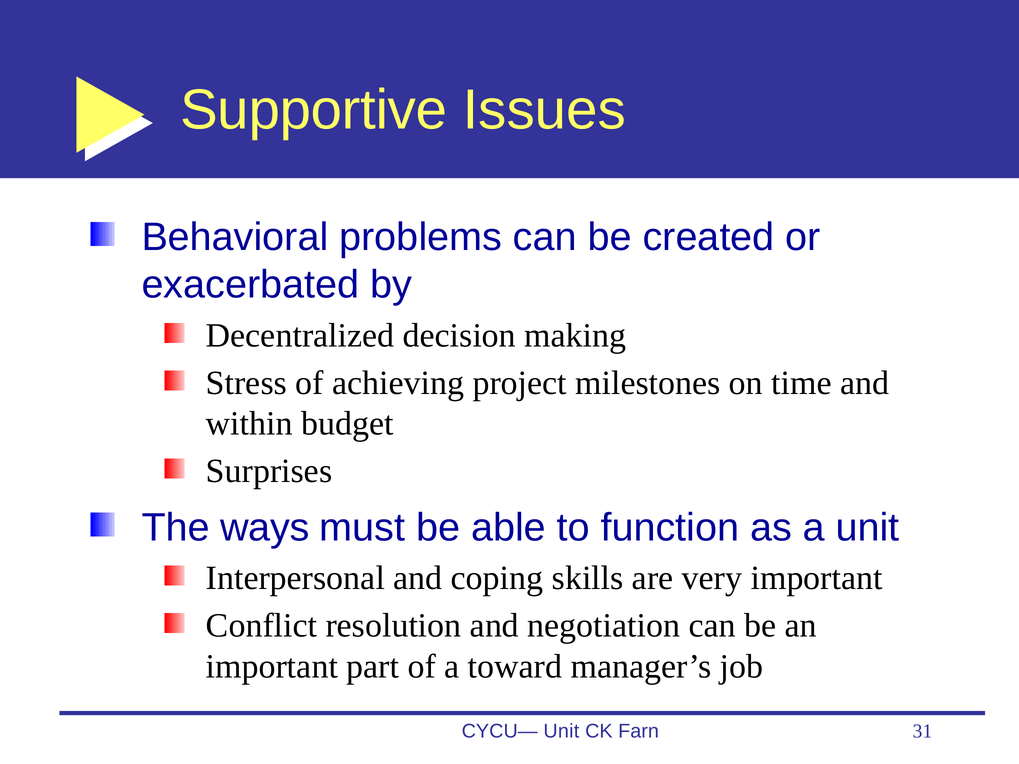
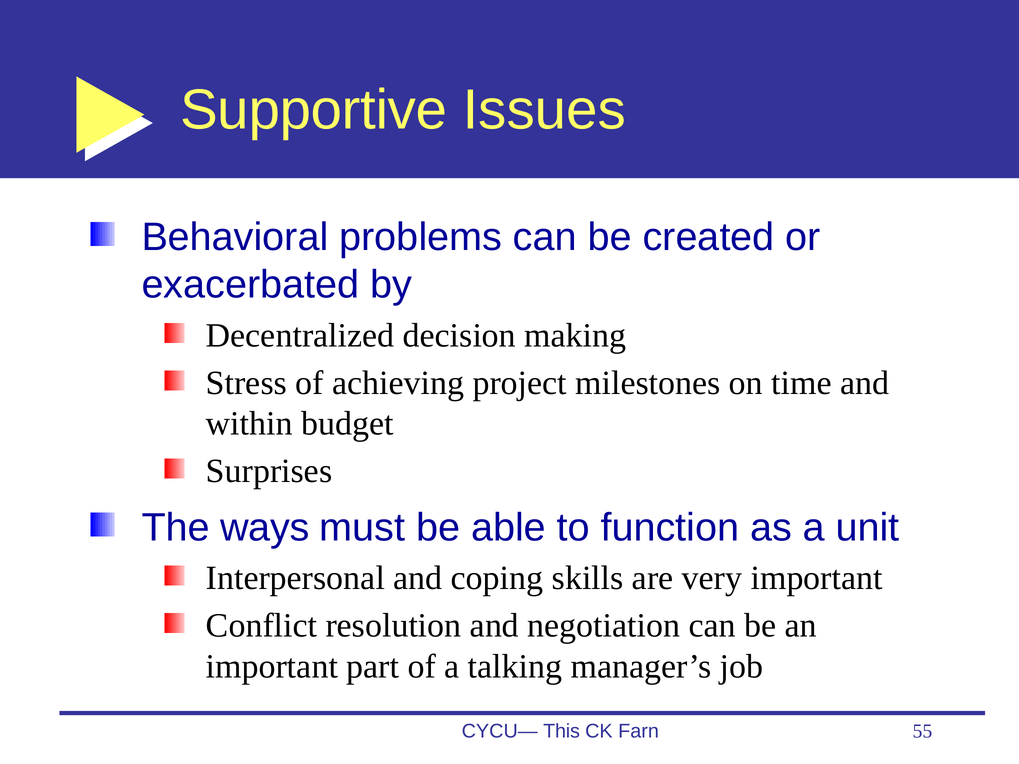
toward: toward -> talking (515, 667)
CYCU— Unit: Unit -> This (562, 732)
31: 31 -> 55 (922, 732)
